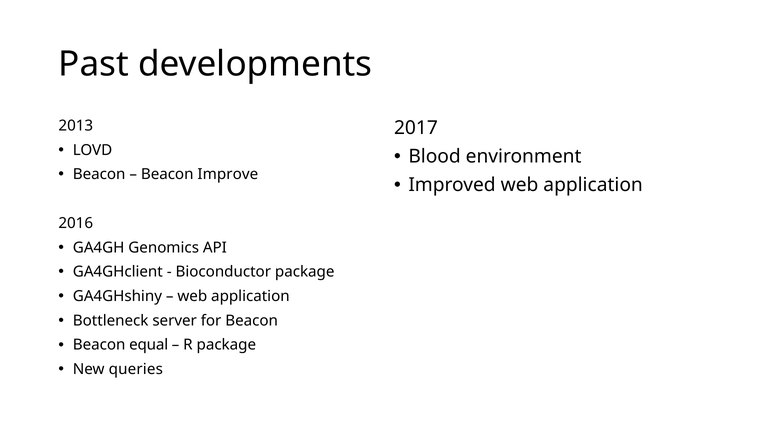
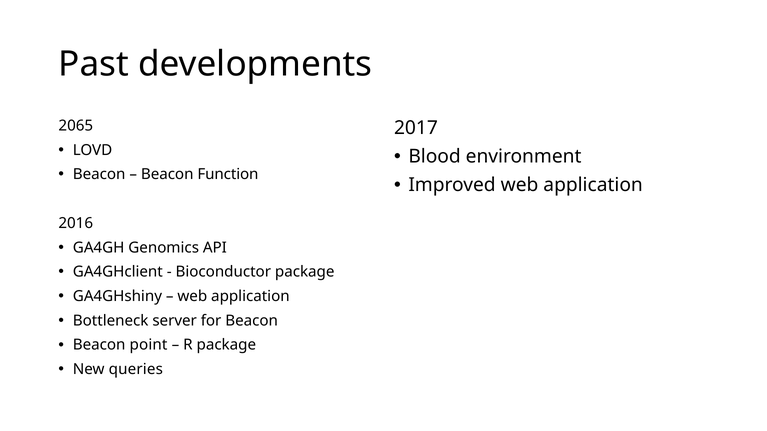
2013: 2013 -> 2065 (76, 126)
Improve: Improve -> Function (228, 175)
equal: equal -> point (149, 345)
